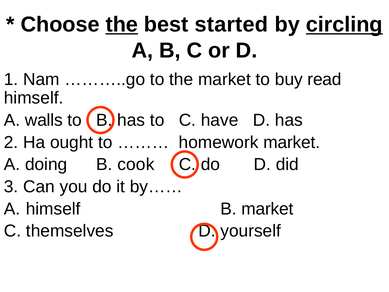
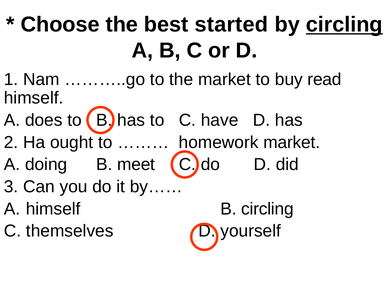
the underline: present -> none (122, 25)
walls: walls -> does (44, 120)
cook: cook -> meet (136, 164)
B market: market -> circling (267, 209)
